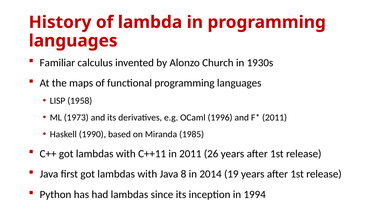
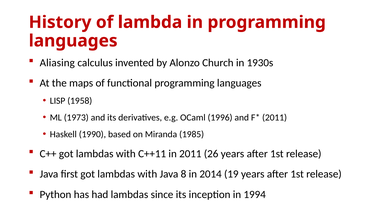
Familiar: Familiar -> Aliasing (57, 63)
